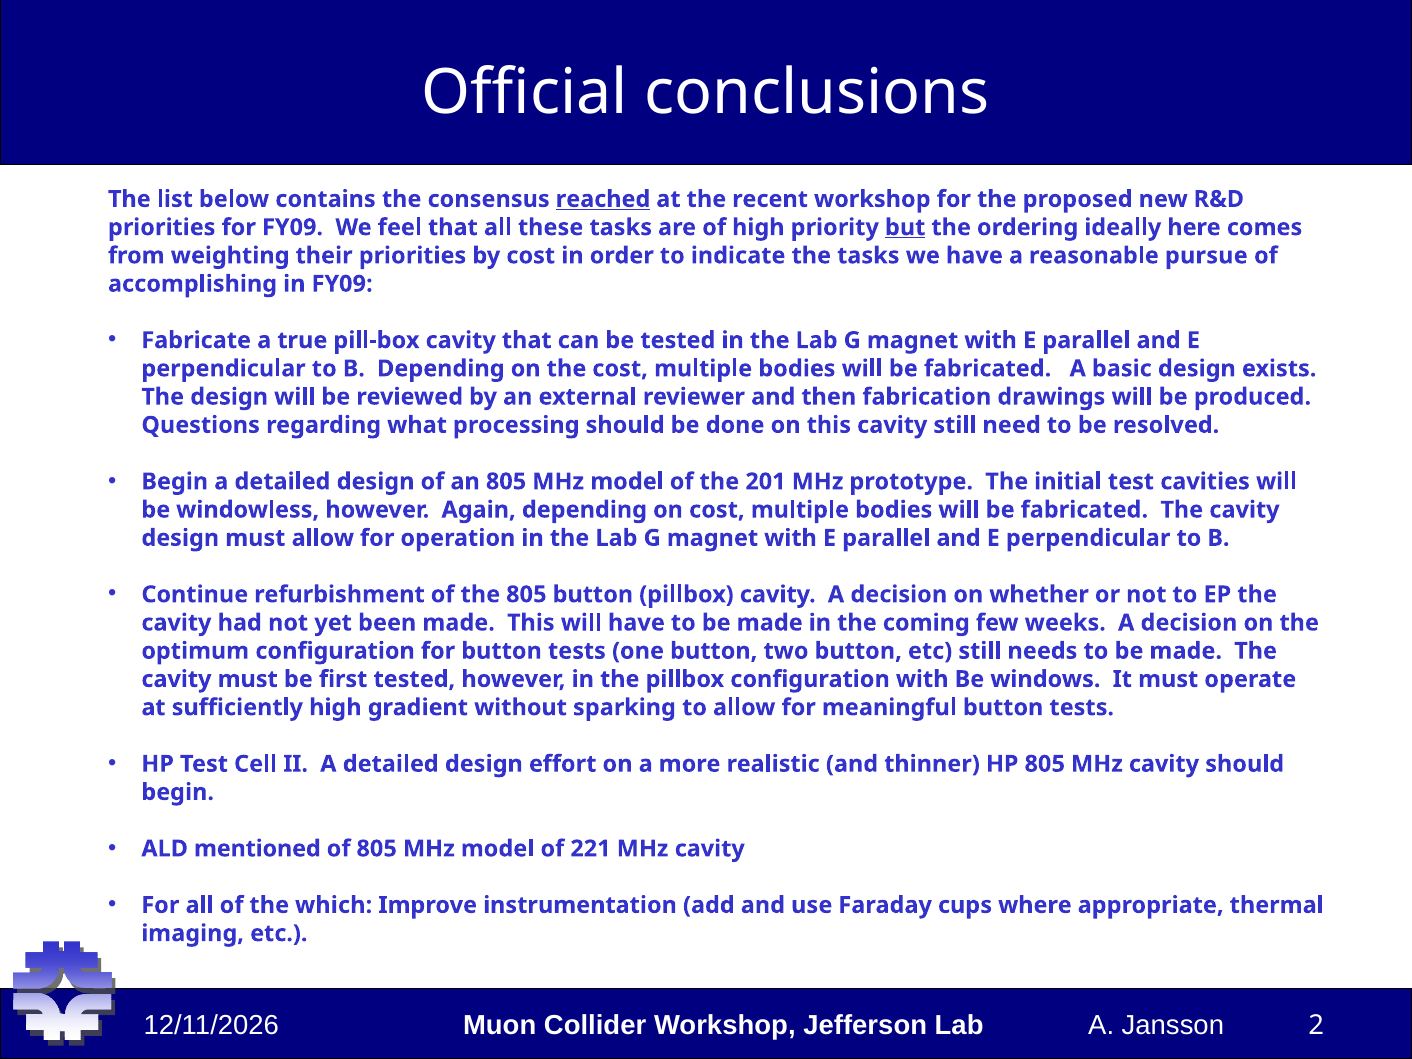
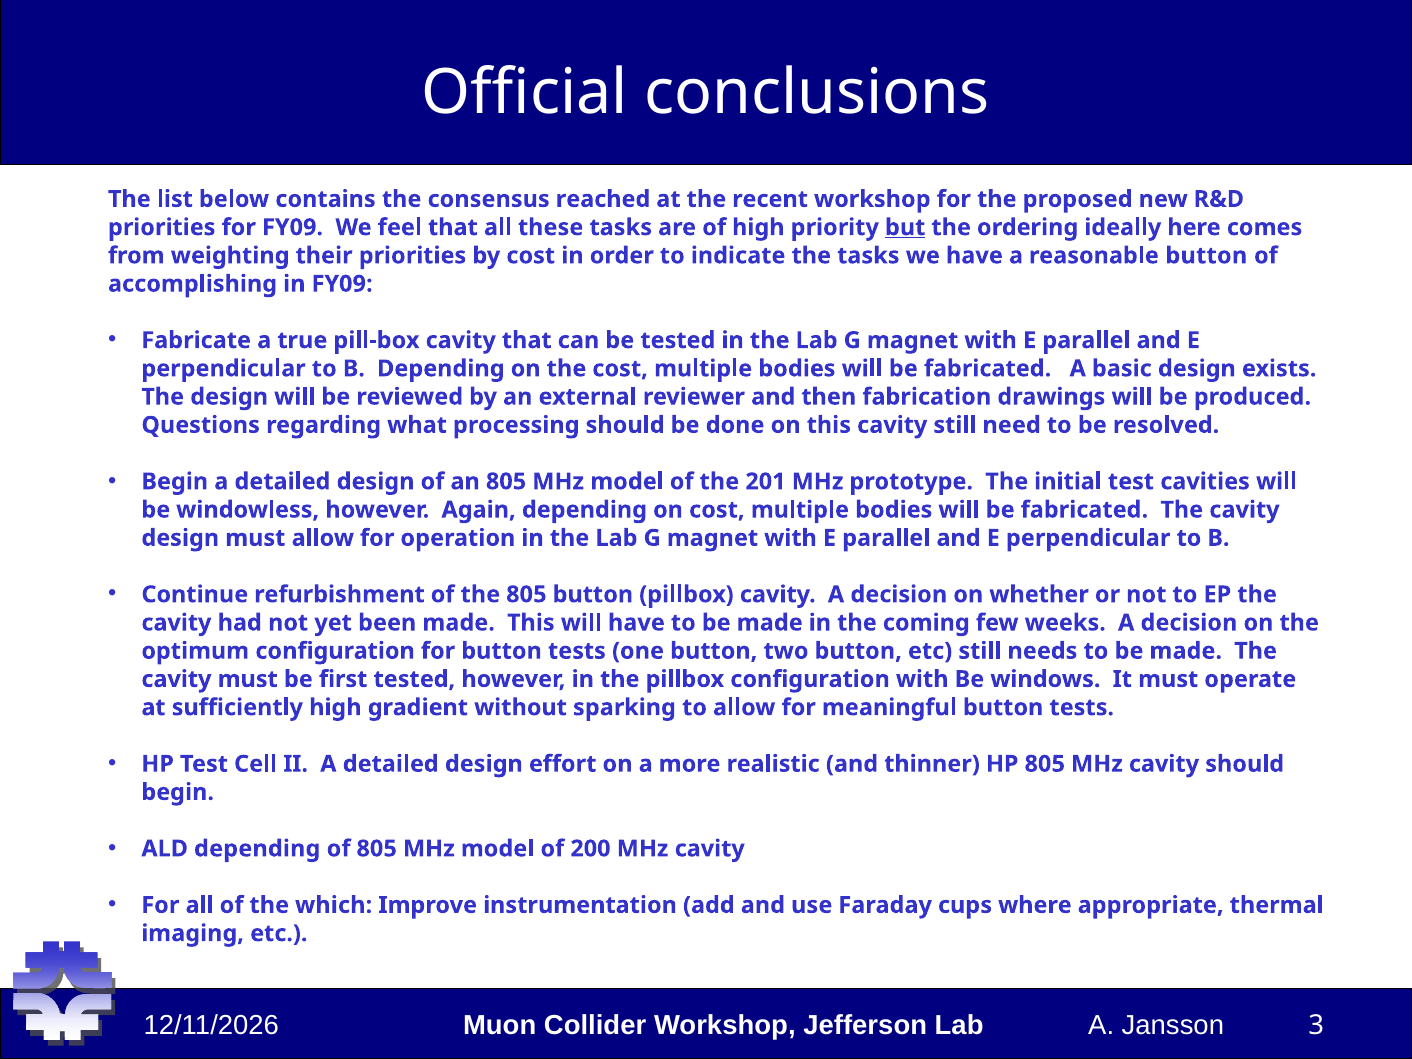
reached underline: present -> none (603, 199)
reasonable pursue: pursue -> button (1206, 256)
ALD mentioned: mentioned -> depending (257, 849)
221: 221 -> 200 (590, 849)
2: 2 -> 3 (1316, 1026)
